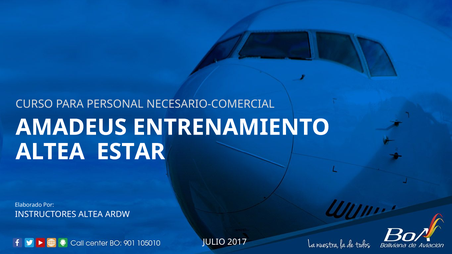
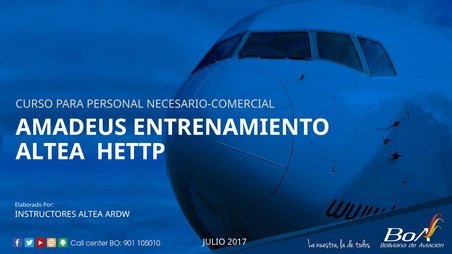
ESTAR: ESTAR -> HETTP (131, 152)
